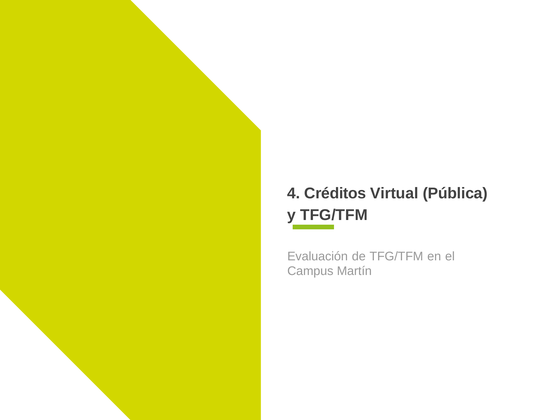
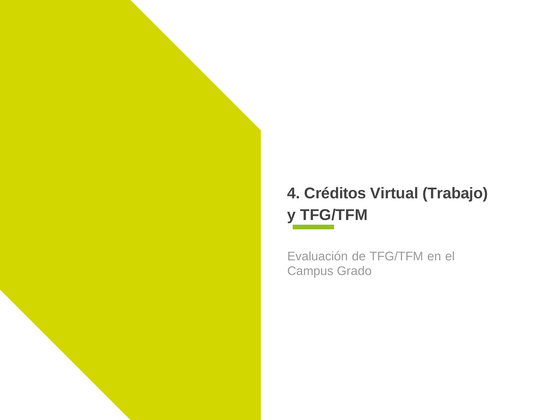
Pública: Pública -> Trabajo (455, 193)
Martín: Martín -> Grado (354, 271)
